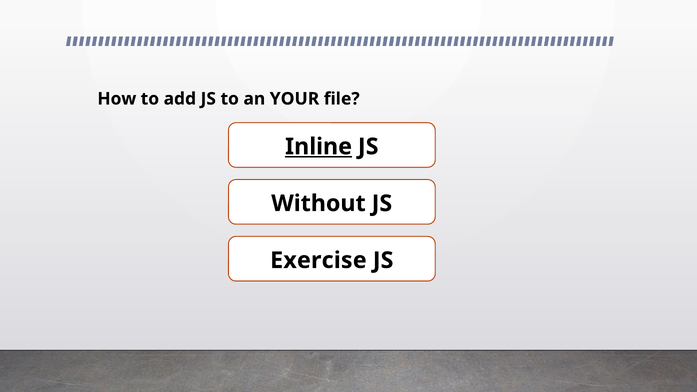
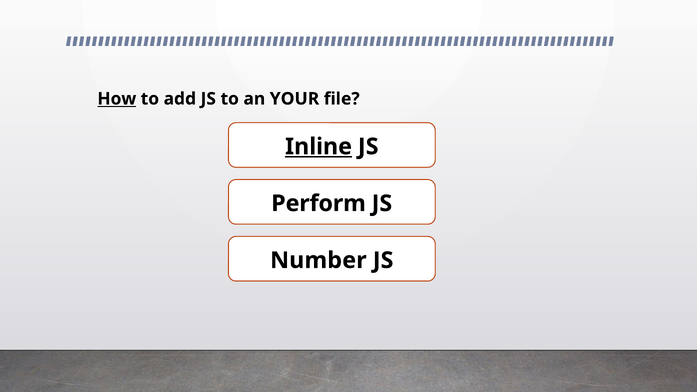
How underline: none -> present (117, 99)
Without: Without -> Perform (319, 203)
Exercise: Exercise -> Number (318, 260)
